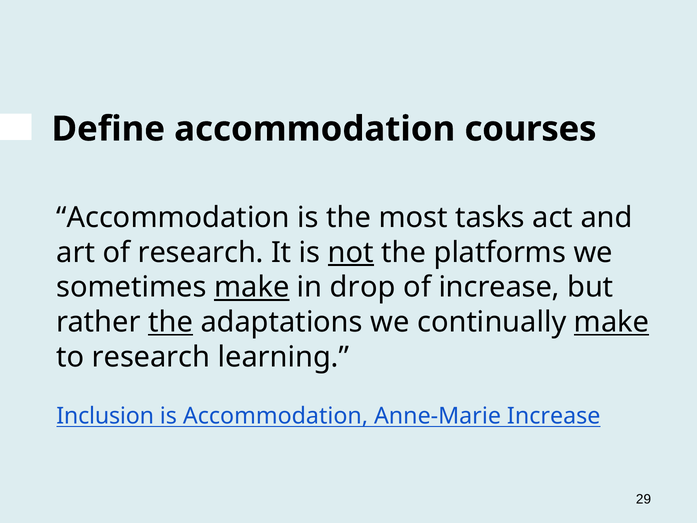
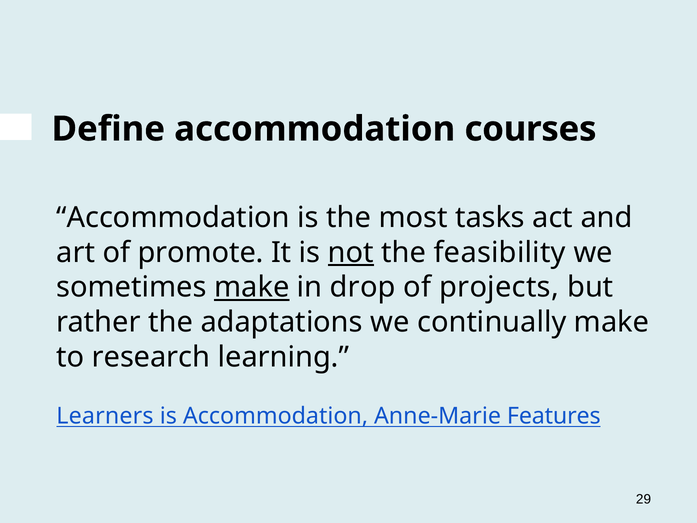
of research: research -> promote (201, 252)
platforms: platforms -> feasibility (500, 252)
of increase: increase -> projects (499, 287)
the underline: present -> none (171, 322)
make underline: present -> none (612, 322)
Inclusion: Inclusion -> Learners (105, 416)
Anne-Marie Increase: Increase -> Features (554, 416)
